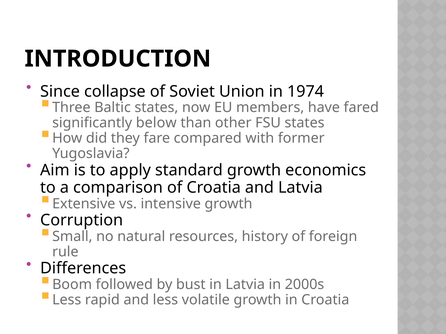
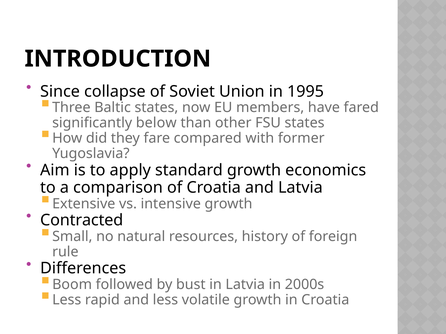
1974: 1974 -> 1995 (306, 92)
Corruption: Corruption -> Contracted (82, 221)
